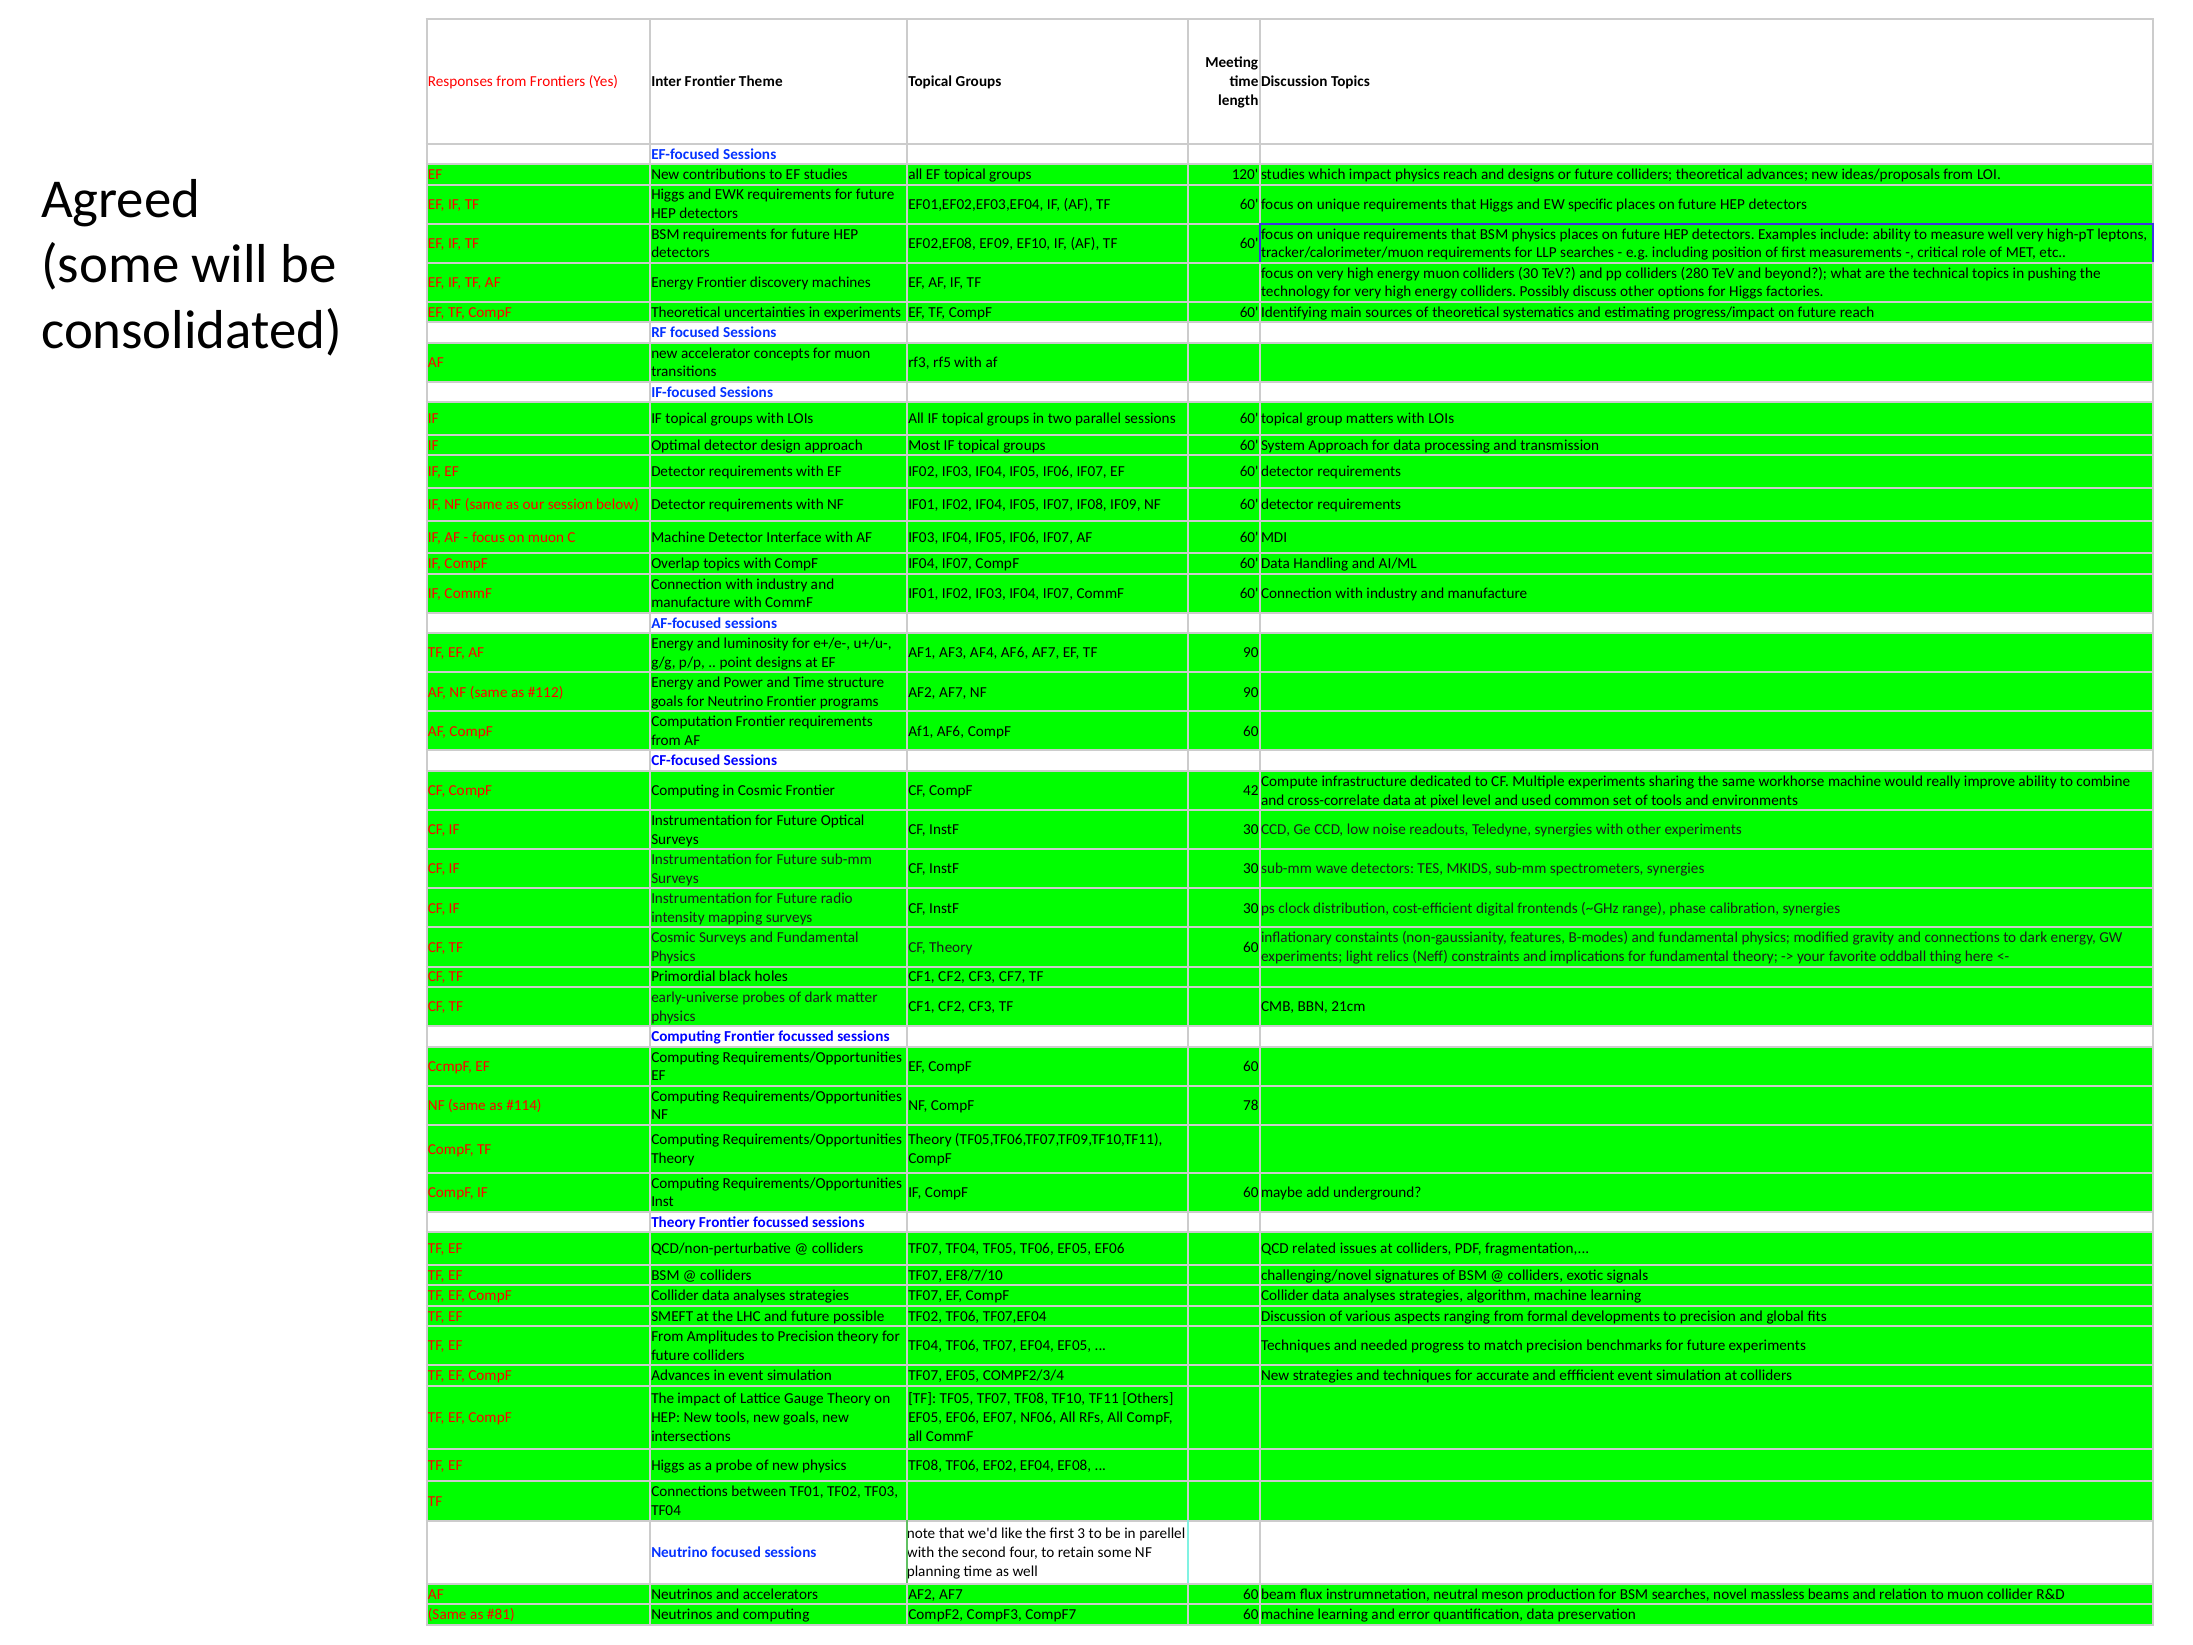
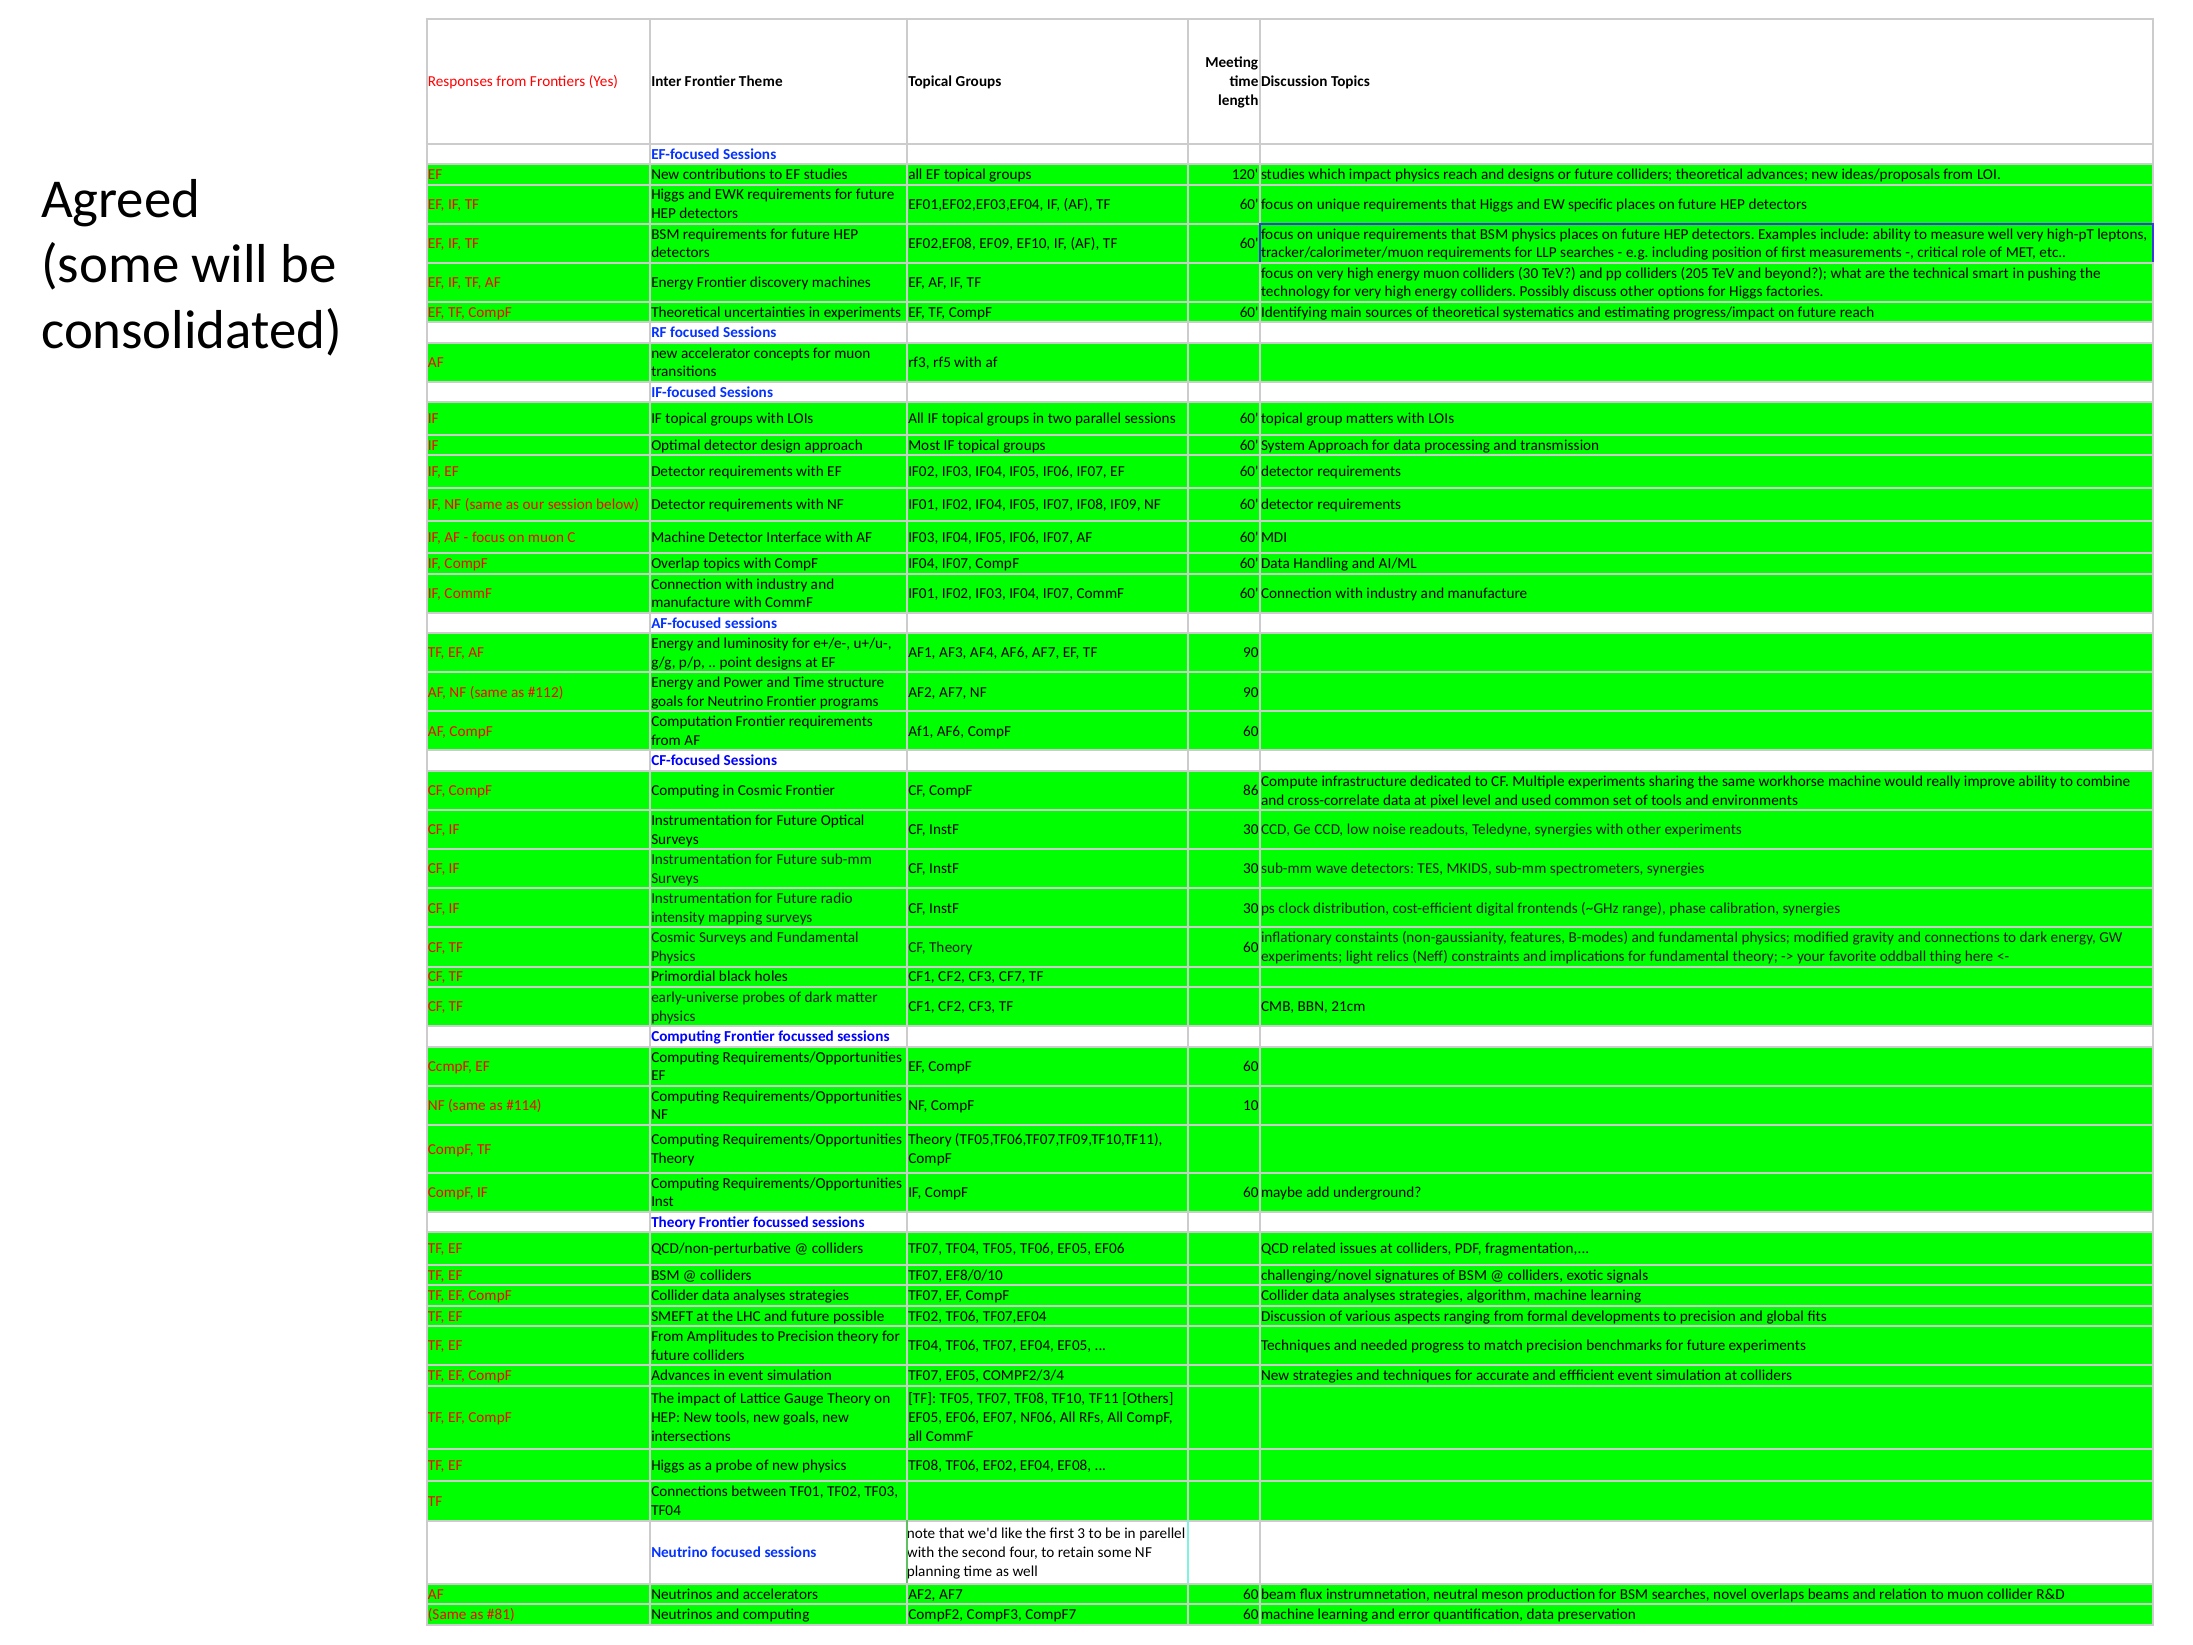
280: 280 -> 205 (1695, 273)
technical topics: topics -> smart (1991, 273)
42: 42 -> 86 (1251, 791)
78: 78 -> 10 (1251, 1105)
EF8/7/10: EF8/7/10 -> EF8/0/10 (974, 1275)
massless: massless -> overlaps (1777, 1594)
